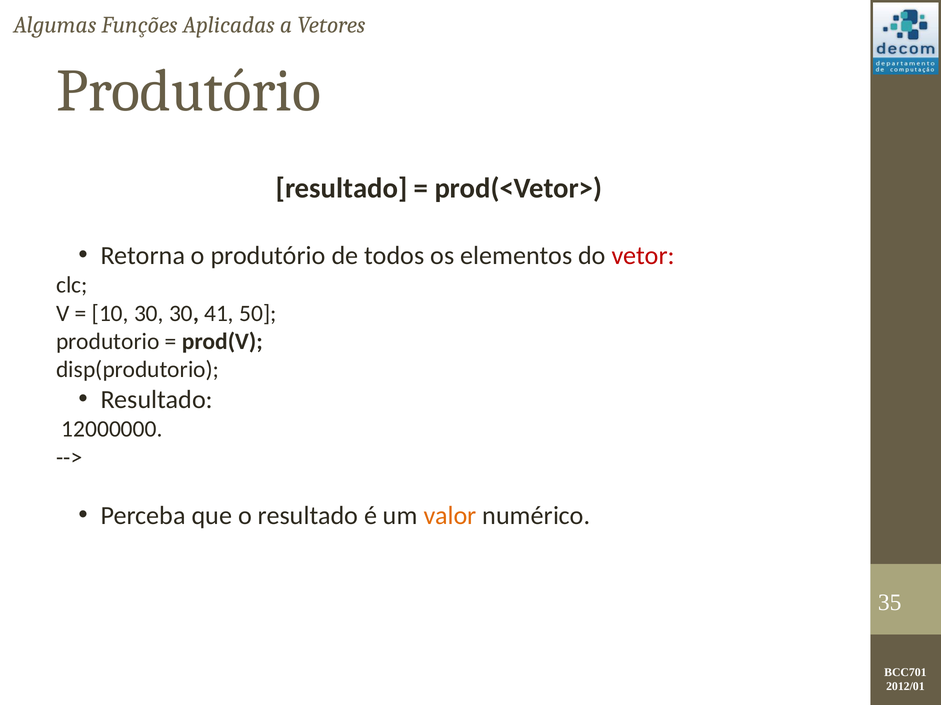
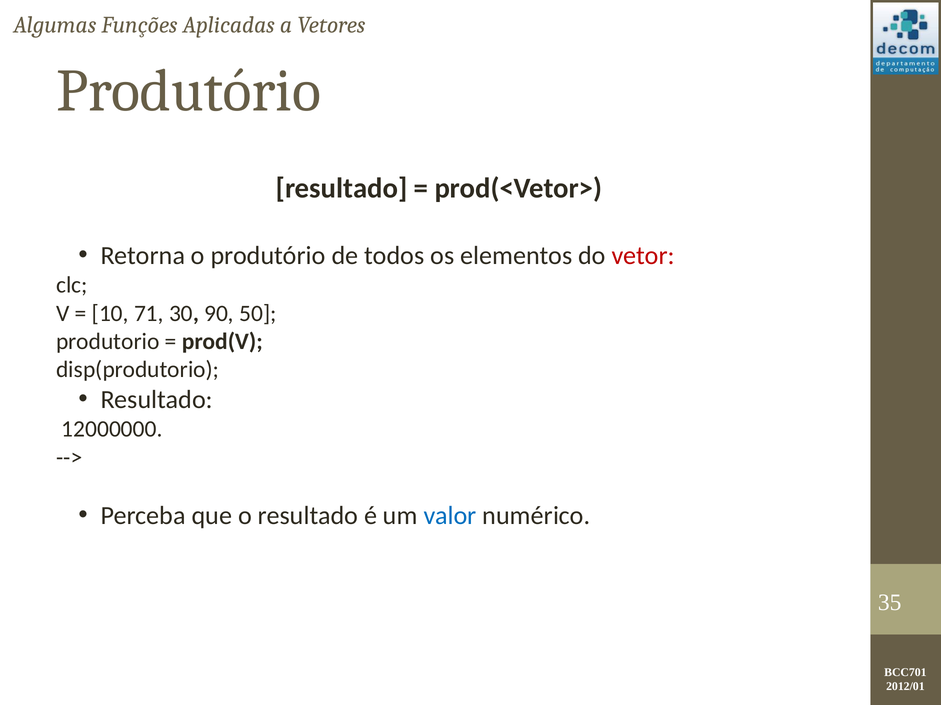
10 30: 30 -> 71 (149, 314)
41: 41 -> 90 (219, 314)
valor colour: orange -> blue (450, 516)
